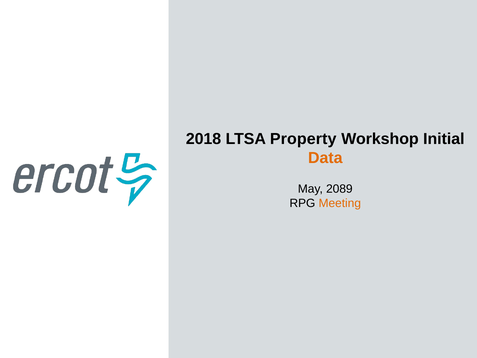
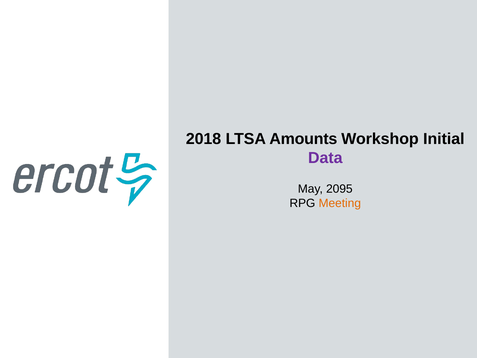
Property: Property -> Amounts (303, 139)
Data colour: orange -> purple (325, 158)
2089: 2089 -> 2095 (339, 189)
